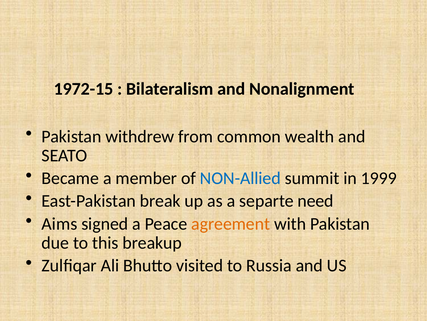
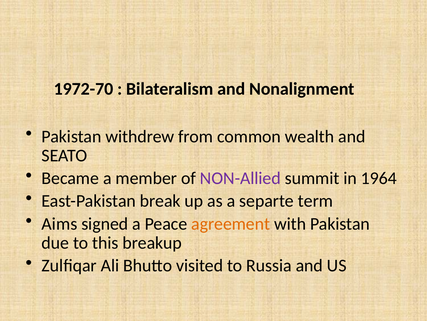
1972-15: 1972-15 -> 1972-70 (83, 89)
NON-Allied colour: blue -> purple (240, 178)
1999: 1999 -> 1964 (379, 178)
need: need -> term (315, 201)
